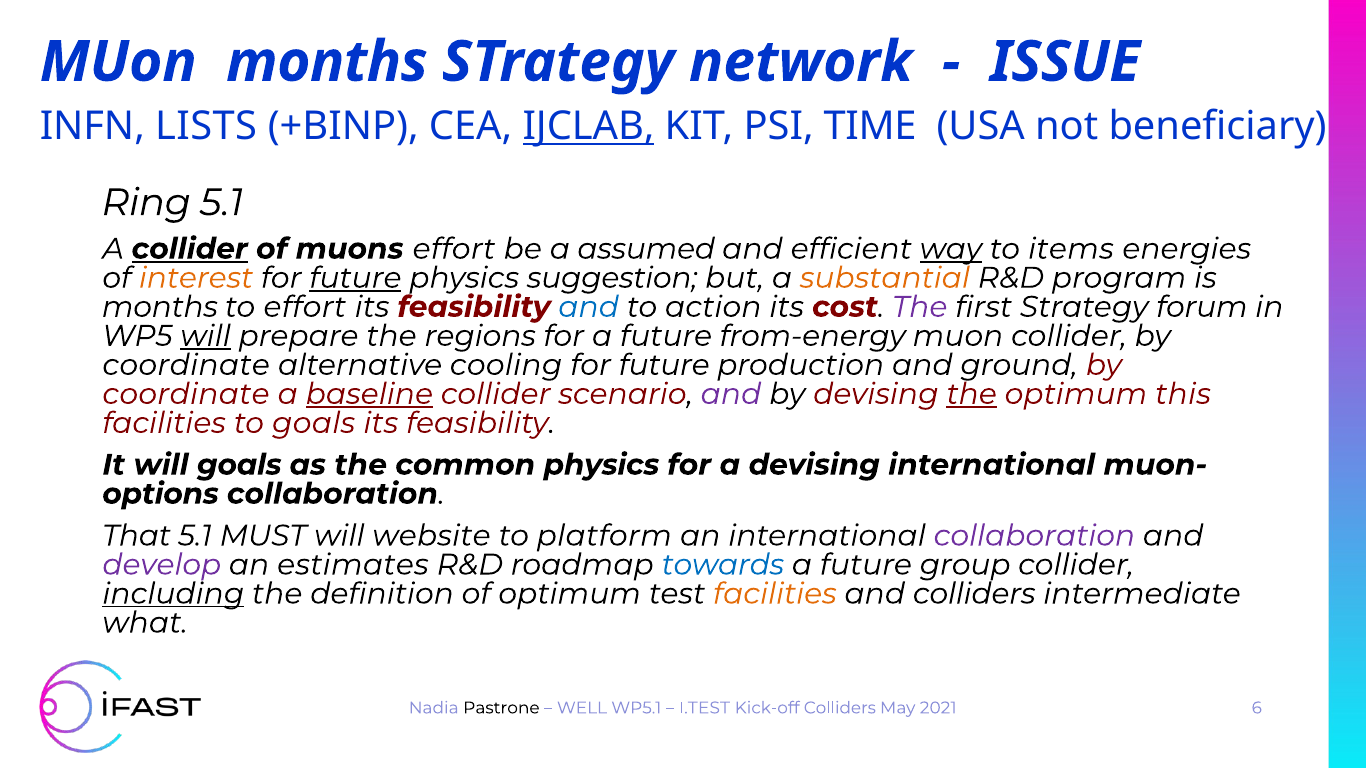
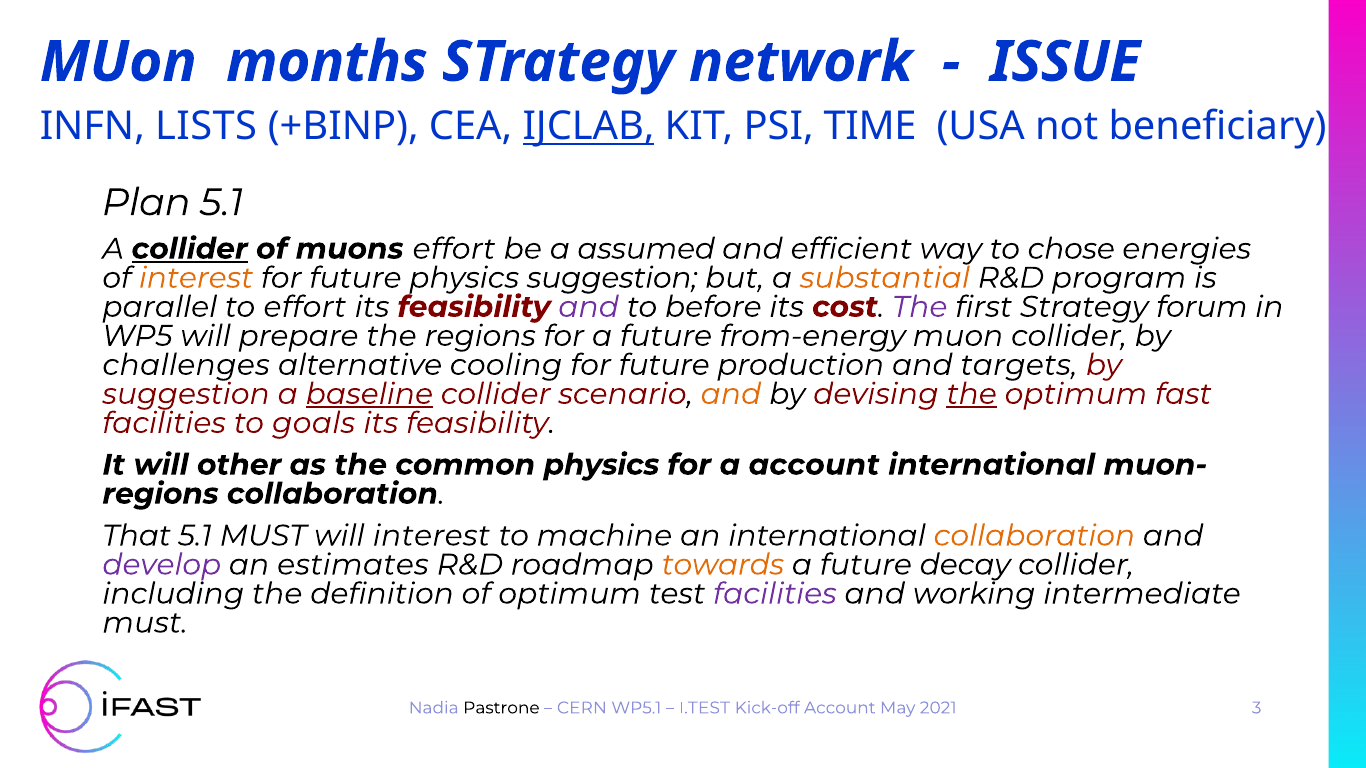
Ring: Ring -> Plan (146, 203)
way underline: present -> none (951, 249)
items: items -> chose (1071, 249)
future underline: present -> none (355, 278)
months: months -> parallel (160, 307)
and colour: blue -> purple (589, 307)
action: action -> before (713, 307)
will underline: present -> none (206, 336)
coordinate: coordinate -> challenges (186, 365)
ground: ground -> targets (1019, 365)
coordinate: coordinate -> suggestion (186, 394)
and colour: purple -> orange (731, 394)
this: this -> fast (1183, 394)
will goals: goals -> other (239, 465)
a devising: devising -> account (814, 465)
options: options -> regions (160, 494)
will website: website -> interest (431, 536)
platform: platform -> machine (604, 536)
collaboration colour: purple -> orange (1034, 536)
towards colour: blue -> orange (723, 565)
group: group -> decay (965, 565)
including underline: present -> none (173, 594)
facilities colour: orange -> purple (775, 594)
and colliders: colliders -> working (974, 594)
what: what -> must (145, 623)
WELL: WELL -> CERN (582, 708)
Kick-off Colliders: Colliders -> Account (840, 708)
6: 6 -> 3 (1257, 708)
